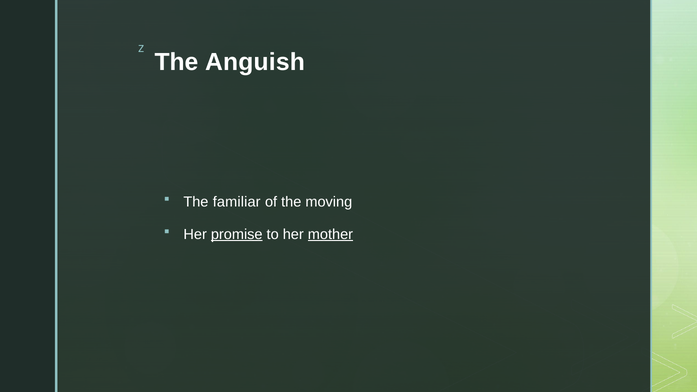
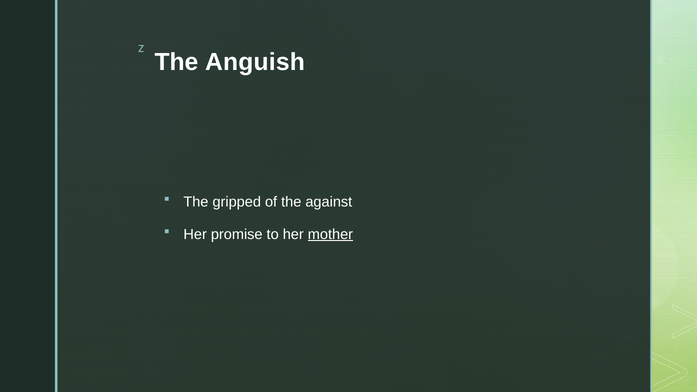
familiar: familiar -> gripped (237, 202)
moving: moving -> against (329, 202)
promise underline: present -> none (237, 234)
